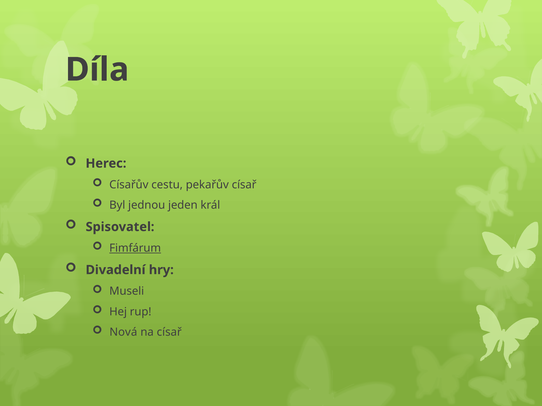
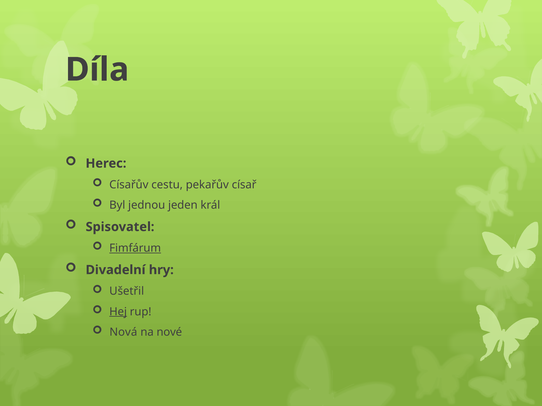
Museli: Museli -> Ušetřil (127, 292)
Hej underline: none -> present (118, 312)
na císař: císař -> nové (169, 332)
